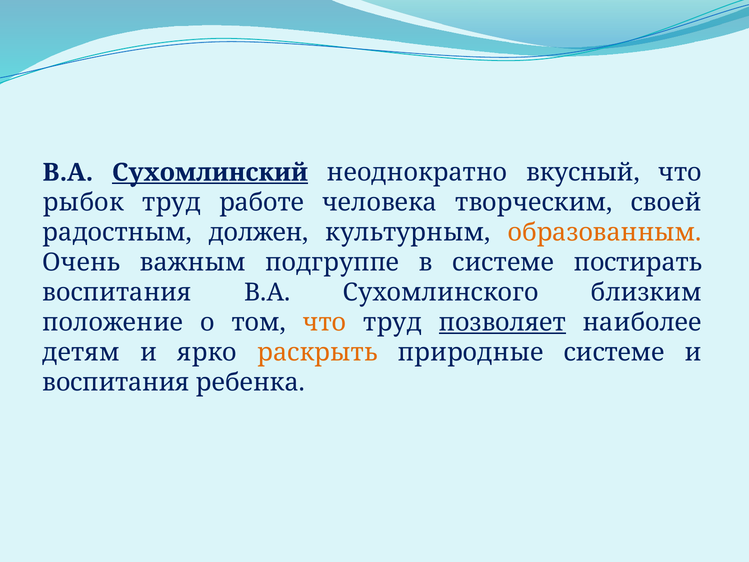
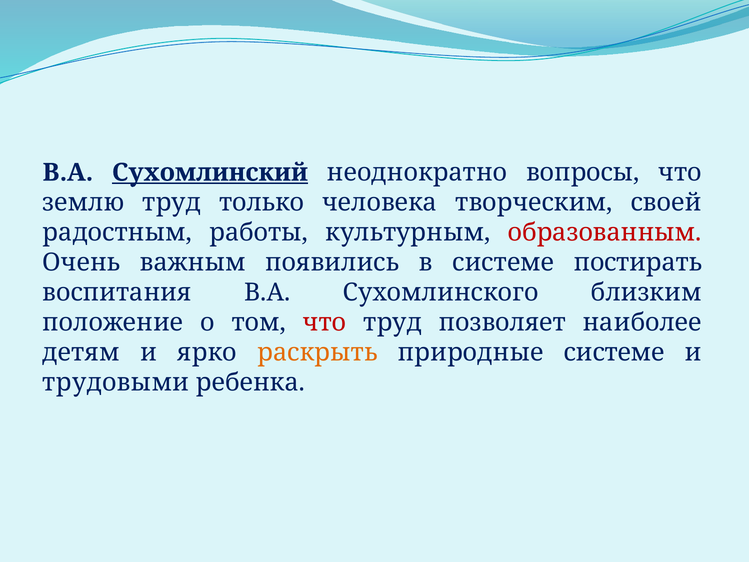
вкусный: вкусный -> вопросы (583, 172)
рыбок: рыбок -> землю (83, 202)
работе: работе -> только (262, 202)
должен: должен -> работы (259, 232)
образованным colour: orange -> red (605, 232)
подгруппе: подгруппе -> появились (332, 262)
что colour: orange -> red (325, 322)
позволяет underline: present -> none (502, 322)
воспитания: воспитания -> трудовыми (116, 382)
